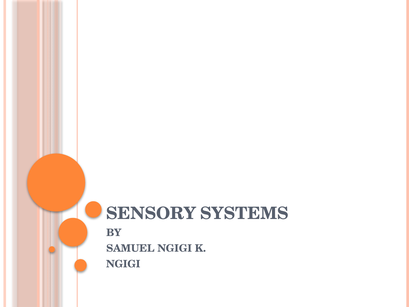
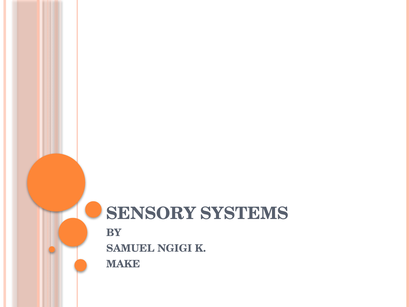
NGIGI: NGIGI -> MAKE (123, 264)
